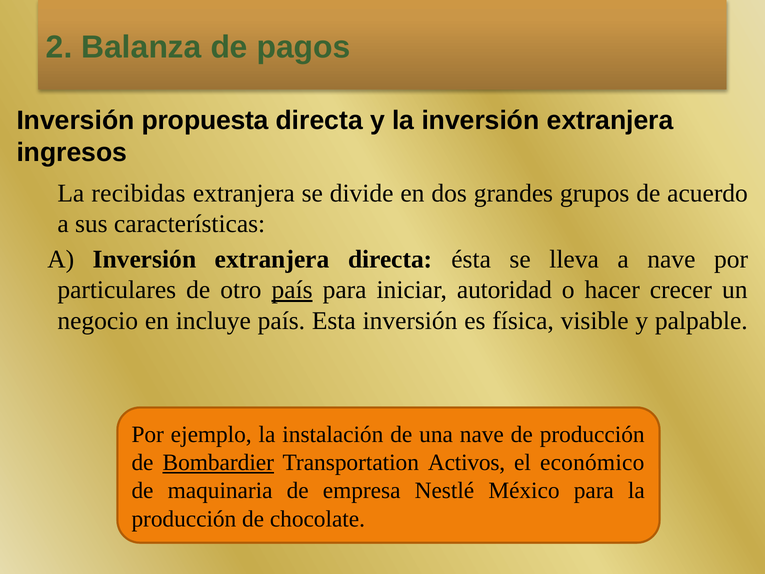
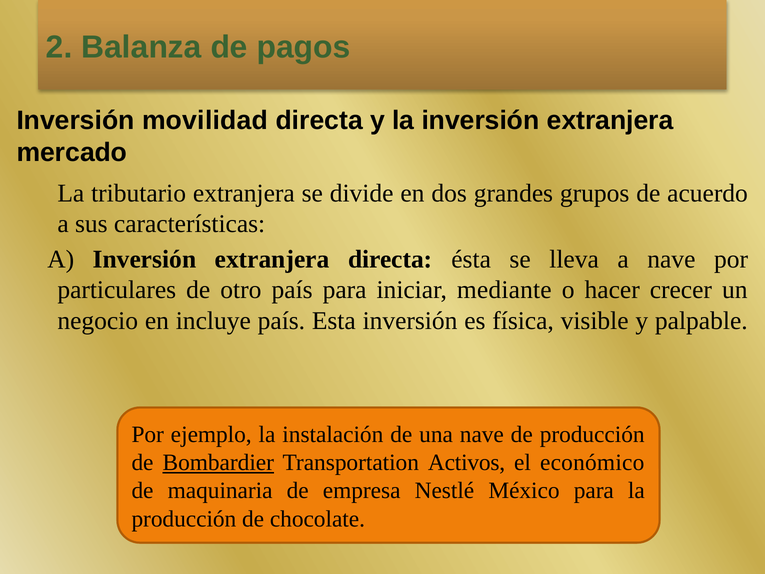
propuesta: propuesta -> movilidad (205, 120)
ingresos: ingresos -> mercado (72, 152)
recibidas: recibidas -> tributario (139, 193)
país underline: present -> none (292, 290)
autoridad: autoridad -> mediante (504, 290)
